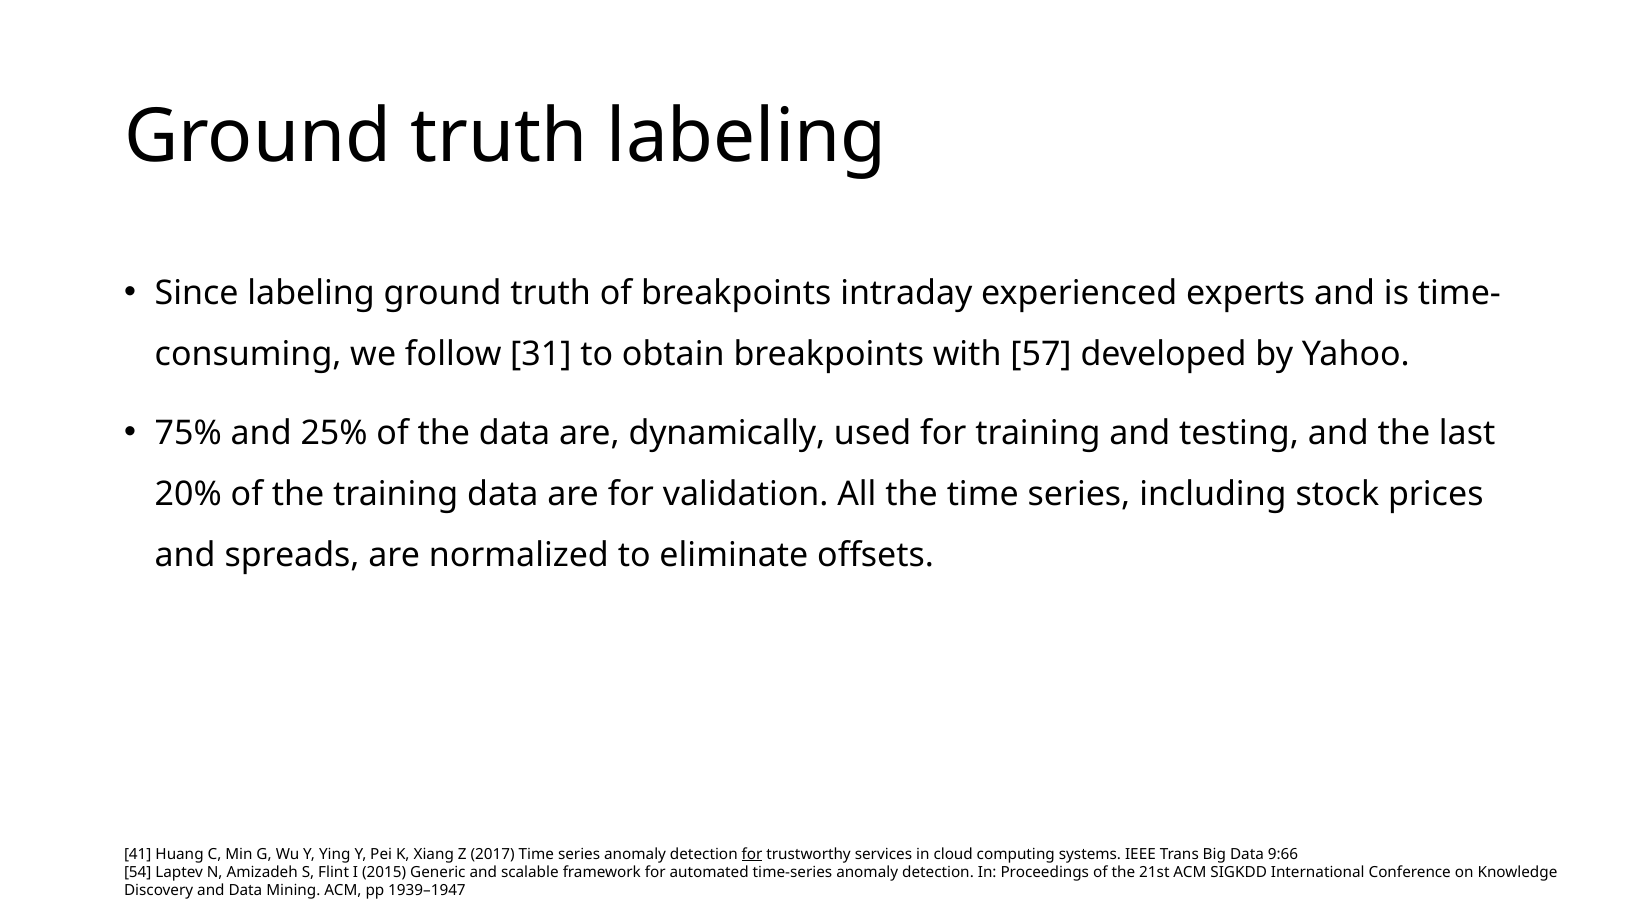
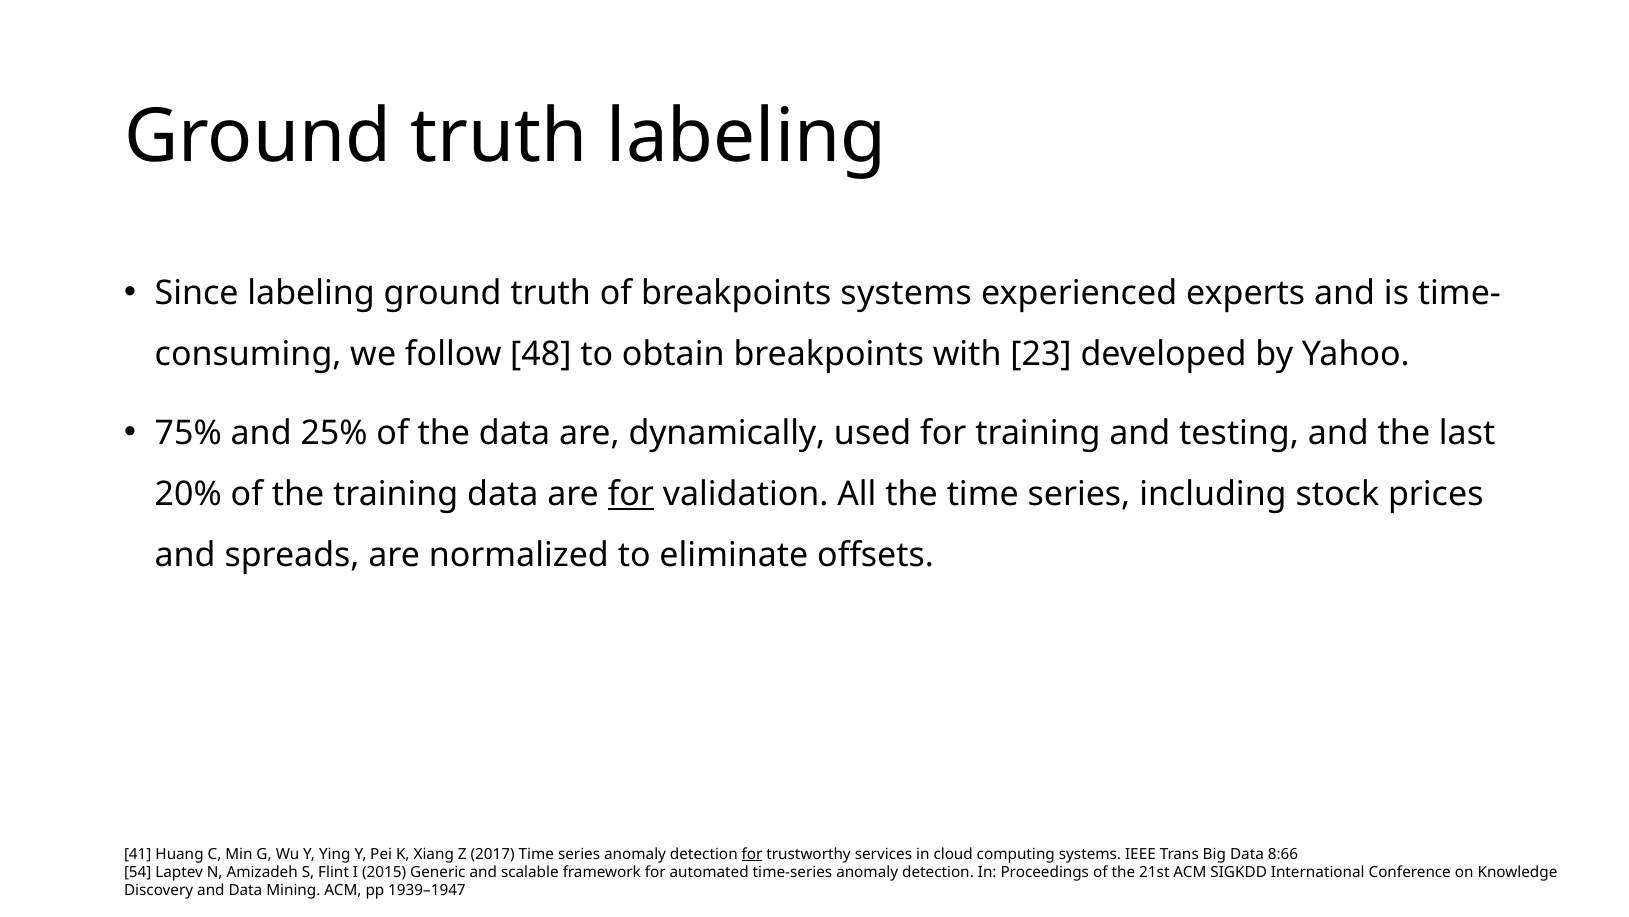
breakpoints intraday: intraday -> systems (906, 293)
31: 31 -> 48 (541, 354)
57: 57 -> 23 (1041, 354)
for underline: none -> present (631, 494)
9:66: 9:66 -> 8:66 (1283, 853)
